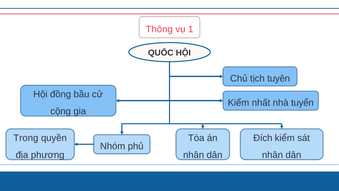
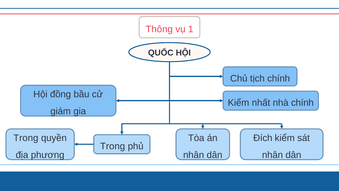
tịch tuyên: tuyên -> chính (279, 78)
nhà tuyển: tuyển -> chính (302, 103)
cộng: cộng -> giám (61, 111)
Nhóm: Nhóm -> Trong (113, 146)
